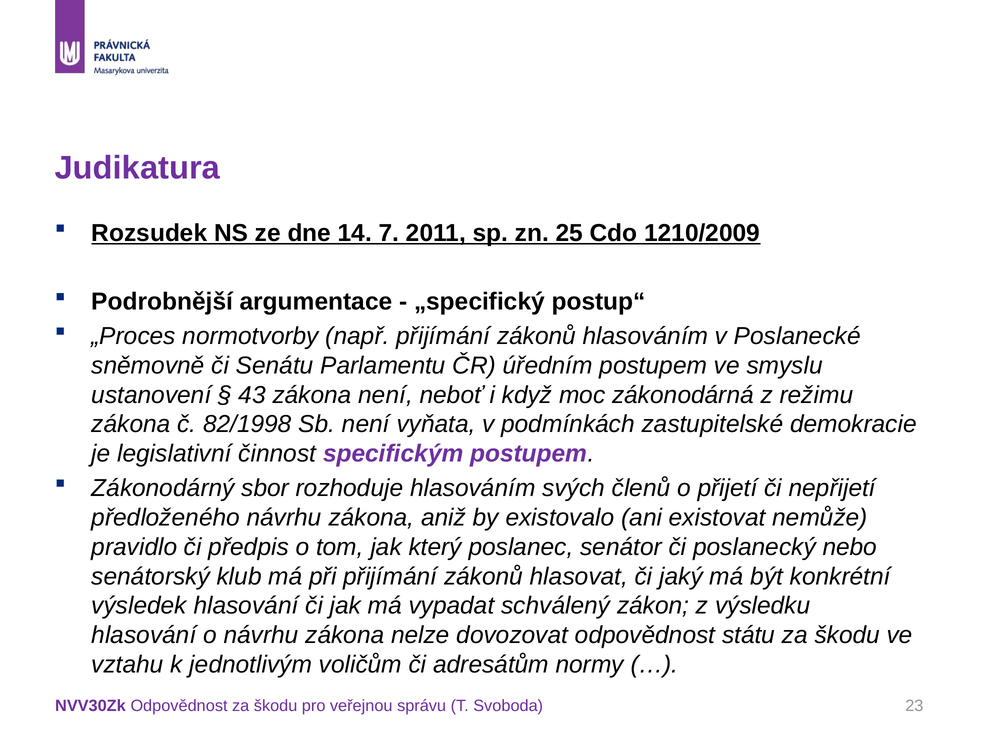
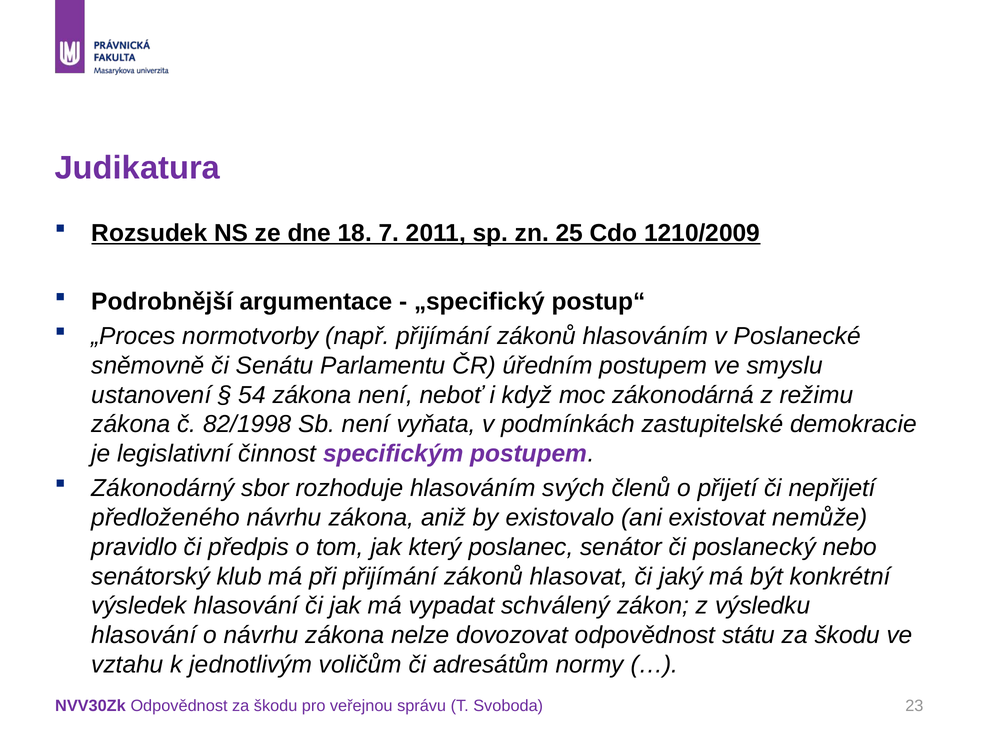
14: 14 -> 18 (355, 233)
43: 43 -> 54 (252, 395)
